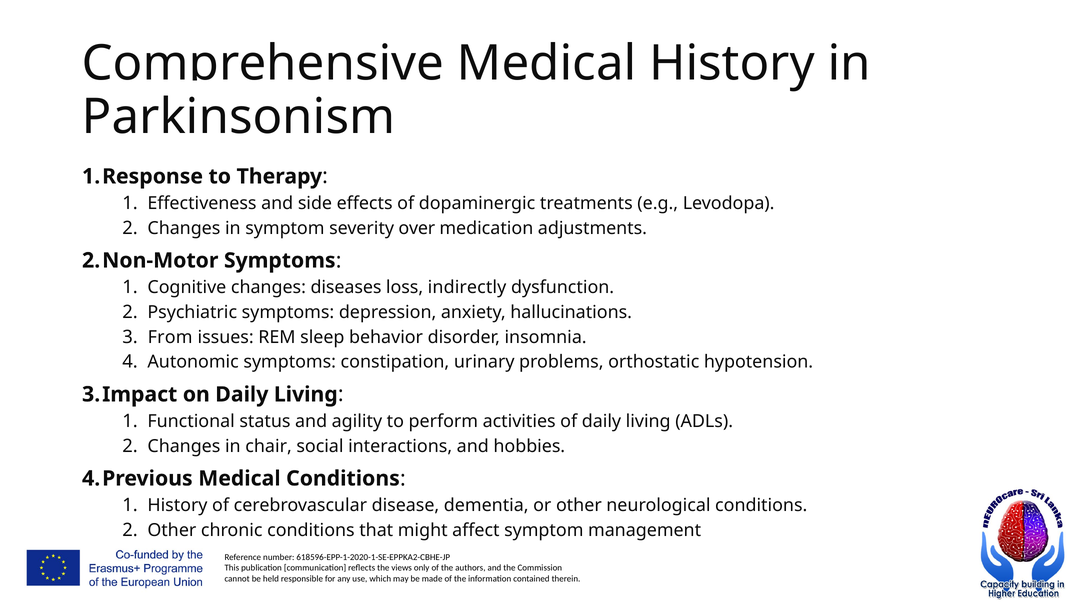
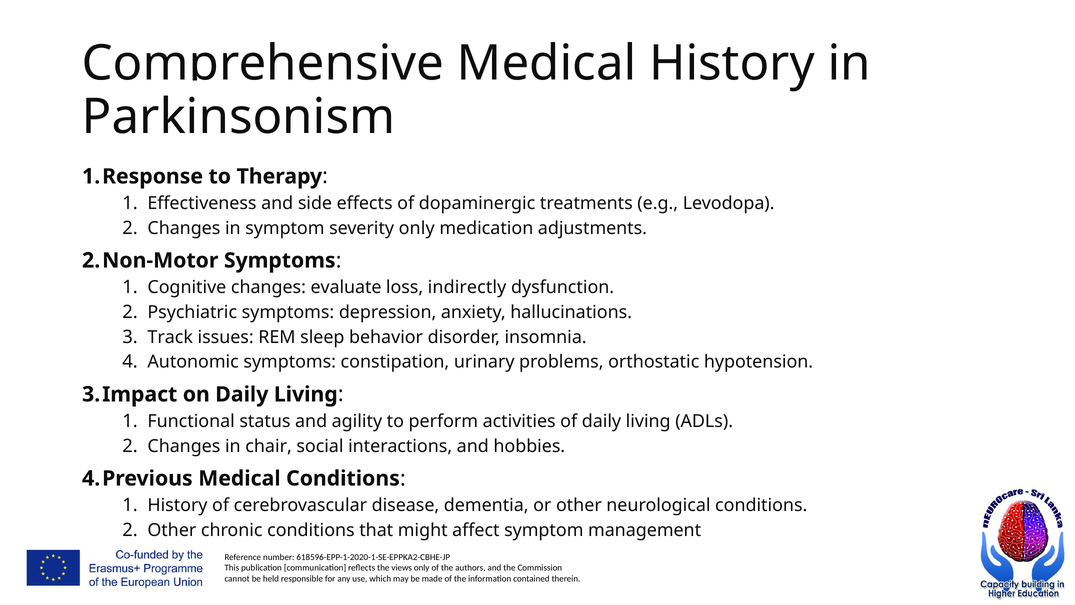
severity over: over -> only (417, 228)
diseases: diseases -> evaluate (346, 287)
From: From -> Track (170, 337)
